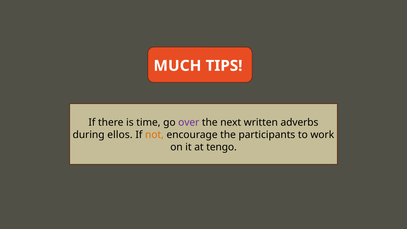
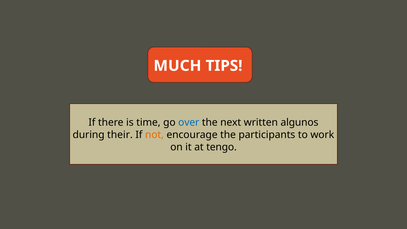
over colour: purple -> blue (189, 123)
adverbs: adverbs -> algunos (299, 123)
ellos: ellos -> their (120, 135)
